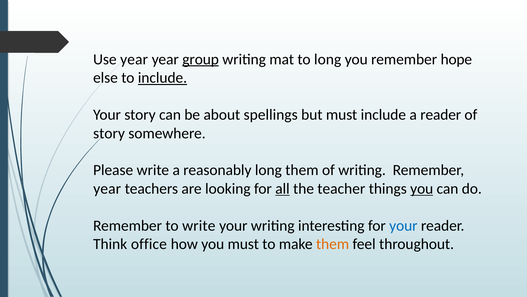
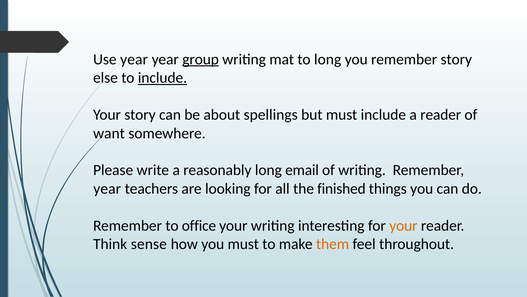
remember hope: hope -> story (456, 59)
story: story -> want (109, 133)
long them: them -> email (302, 170)
all underline: present -> none (282, 188)
teacher: teacher -> finished (341, 188)
you underline: present -> none (422, 188)
to write: write -> office (199, 225)
your colour: blue -> orange (403, 225)
office: office -> sense (149, 244)
